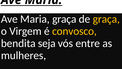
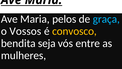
Maria graça: graça -> pelos (64, 19)
graça colour: yellow -> light blue (106, 19)
Virgem: Virgem -> Vossos (25, 31)
